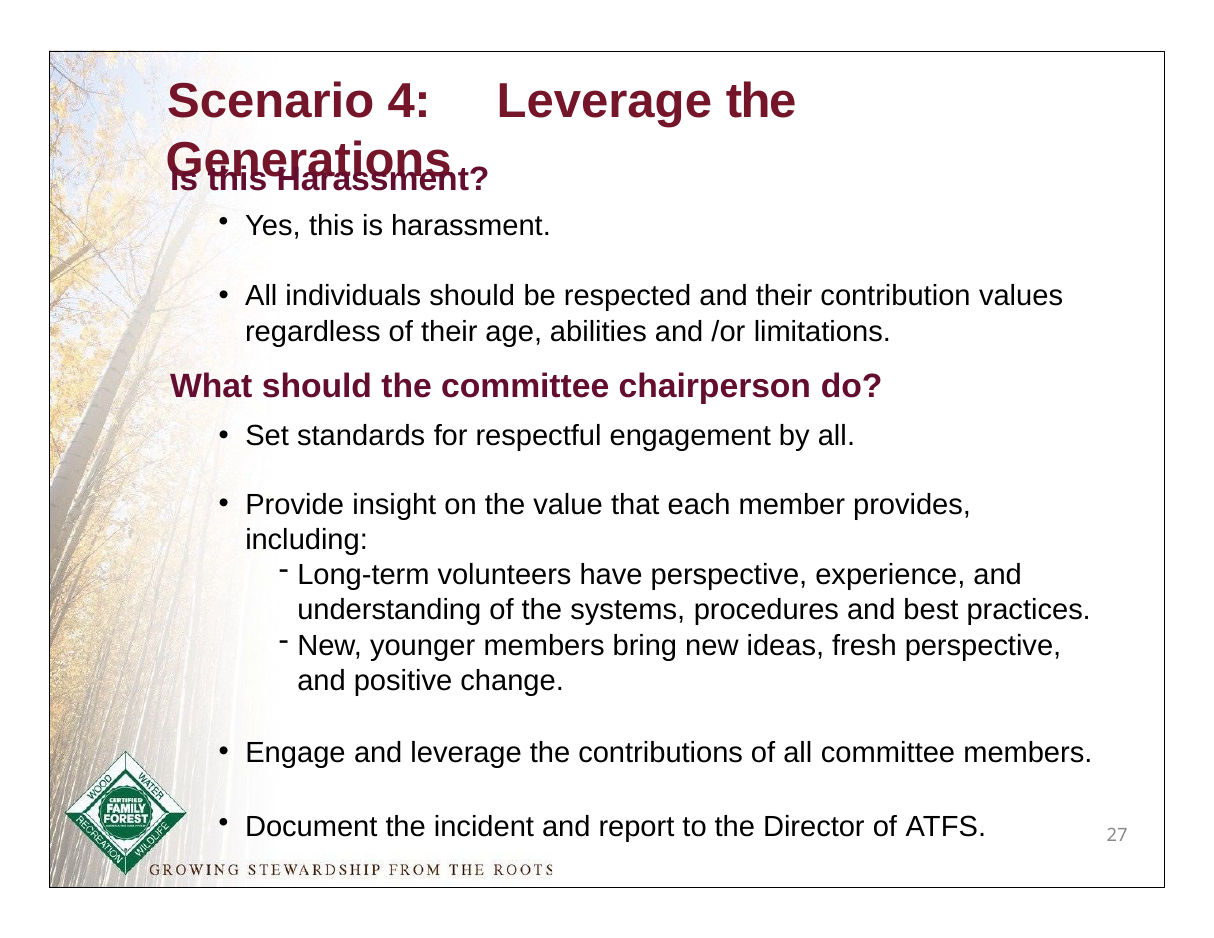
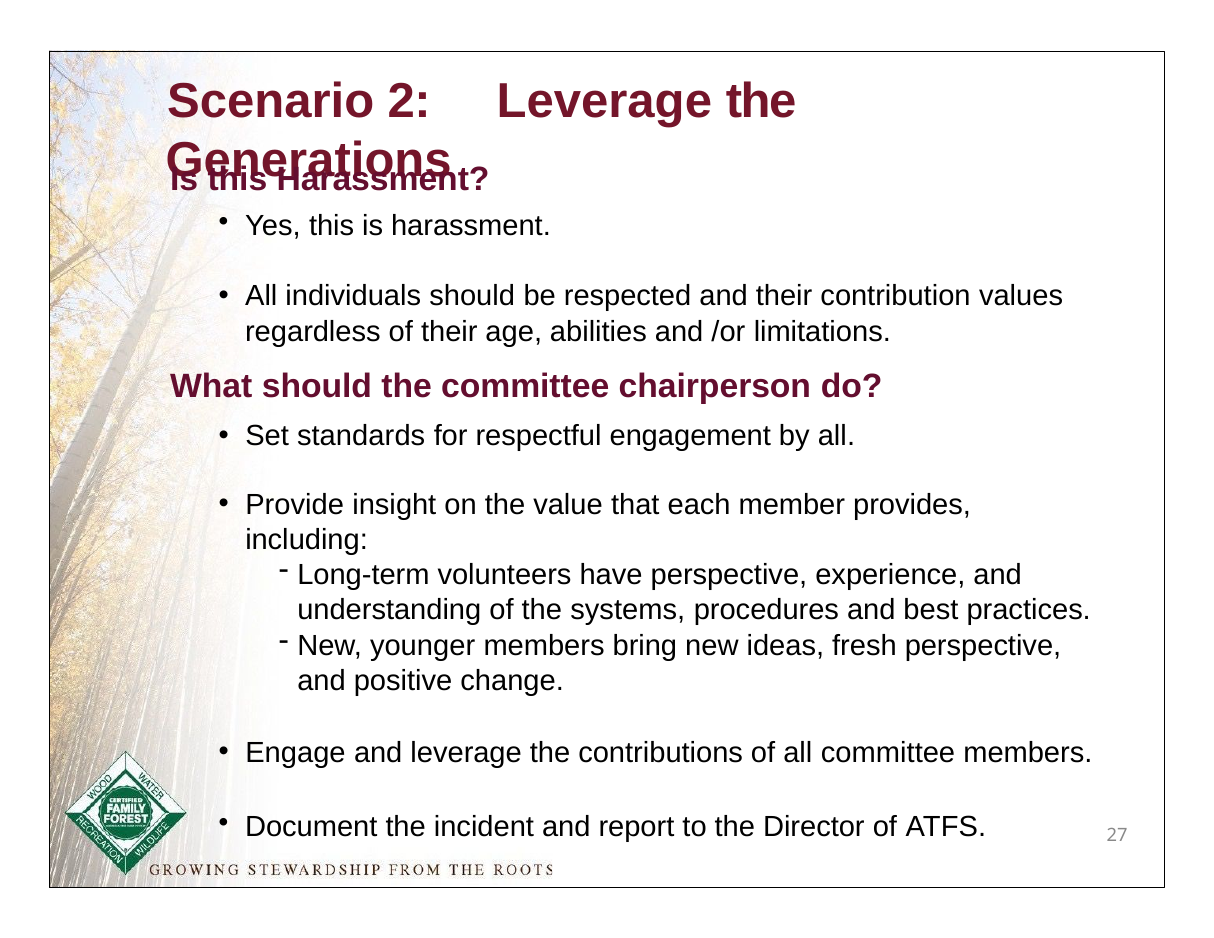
4: 4 -> 2 (409, 101)
